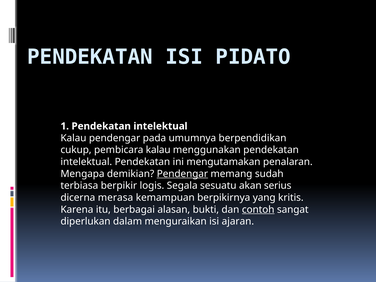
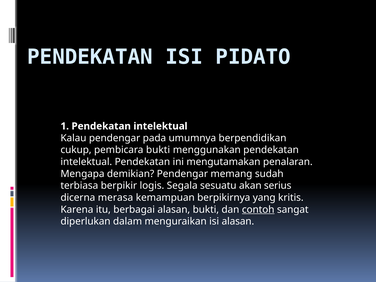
pembicara kalau: kalau -> bukti (158, 150)
Pendengar underline: present -> none (182, 174)
isi ajaran: ajaran -> alasan (238, 221)
